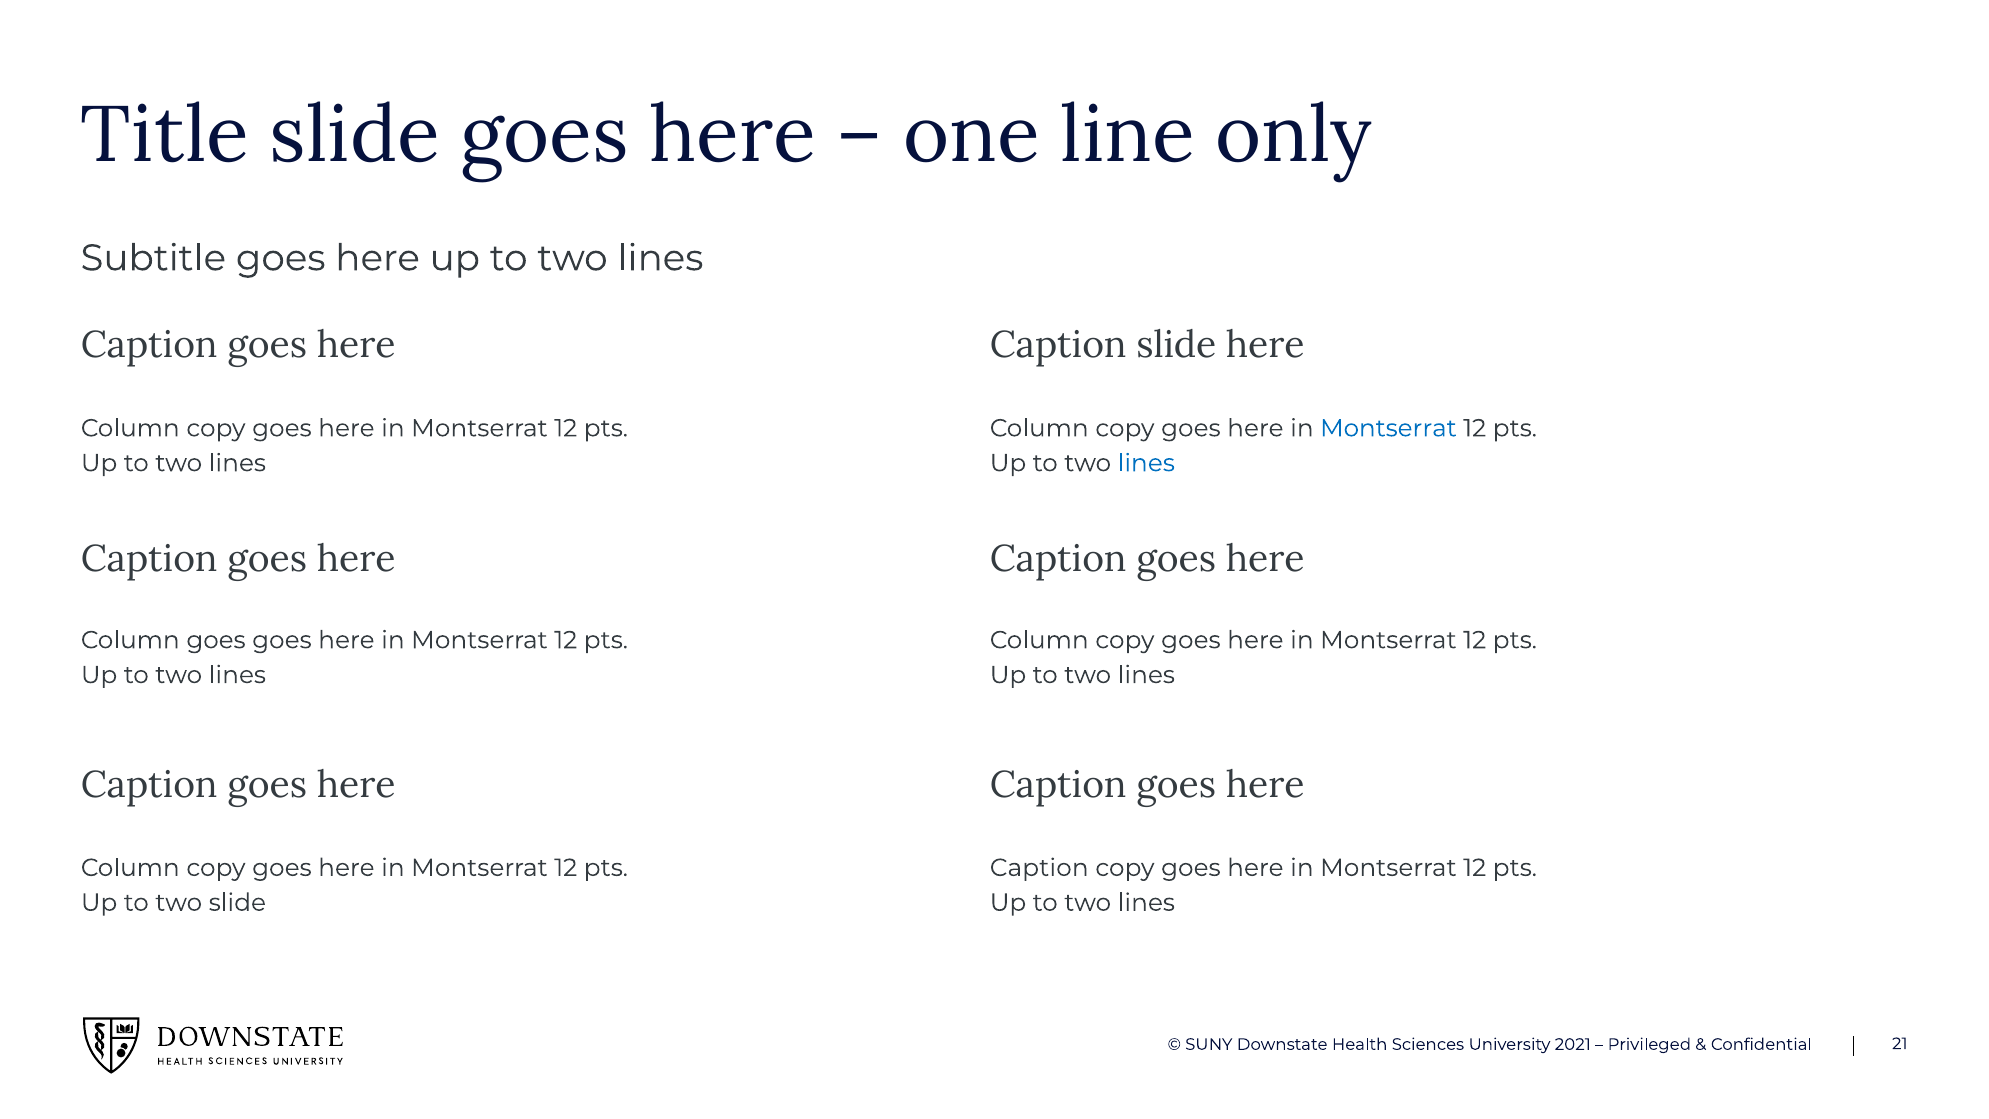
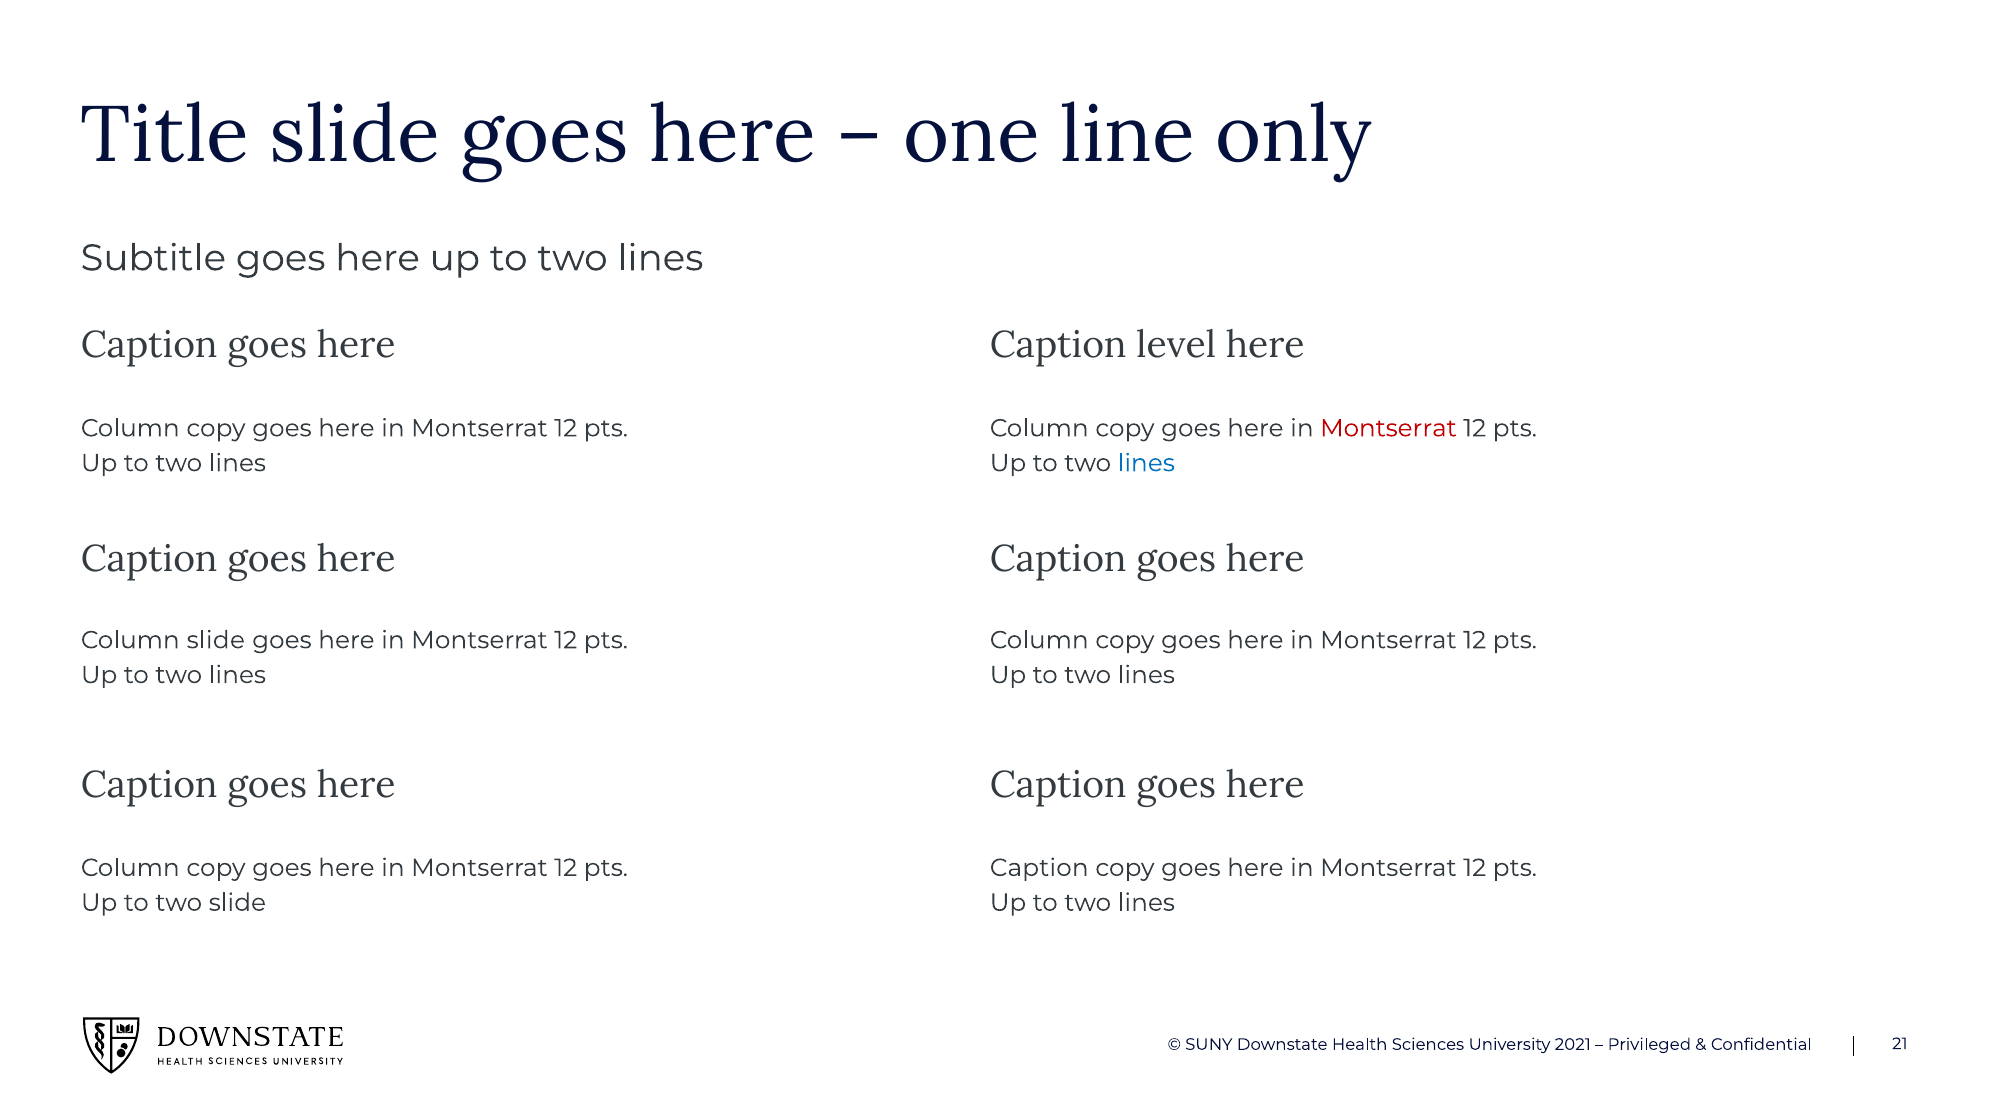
Caption slide: slide -> level (1176, 346)
Montserrat colour: blue -> red (1388, 428)
Column goes: goes -> slide (216, 640)
